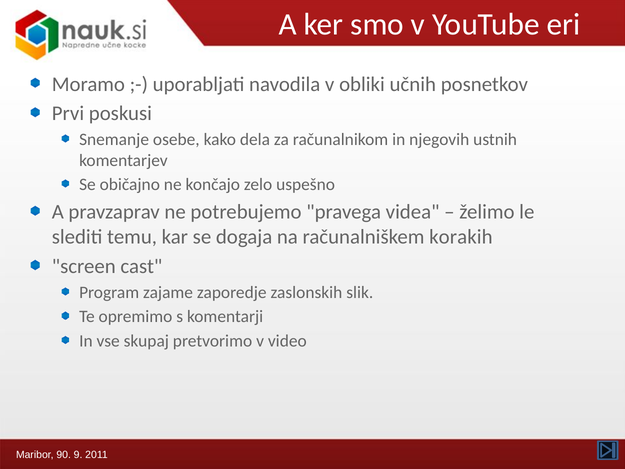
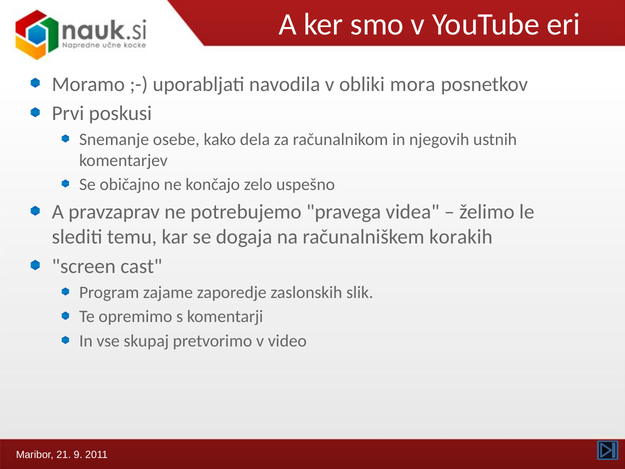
učnih: učnih -> mora (413, 84)
90: 90 -> 21 (64, 455)
